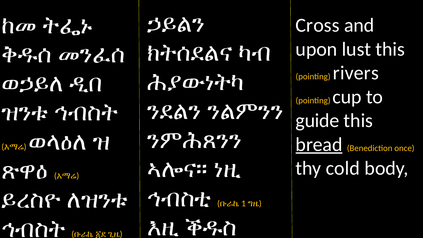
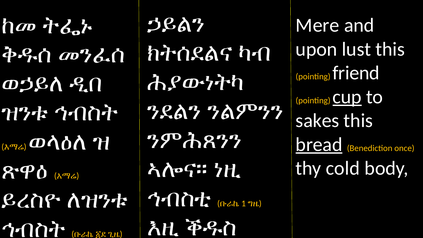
Cross: Cross -> Mere (318, 25)
rivers: rivers -> friend (356, 73)
cup underline: none -> present (347, 97)
guide: guide -> sakes (317, 121)
